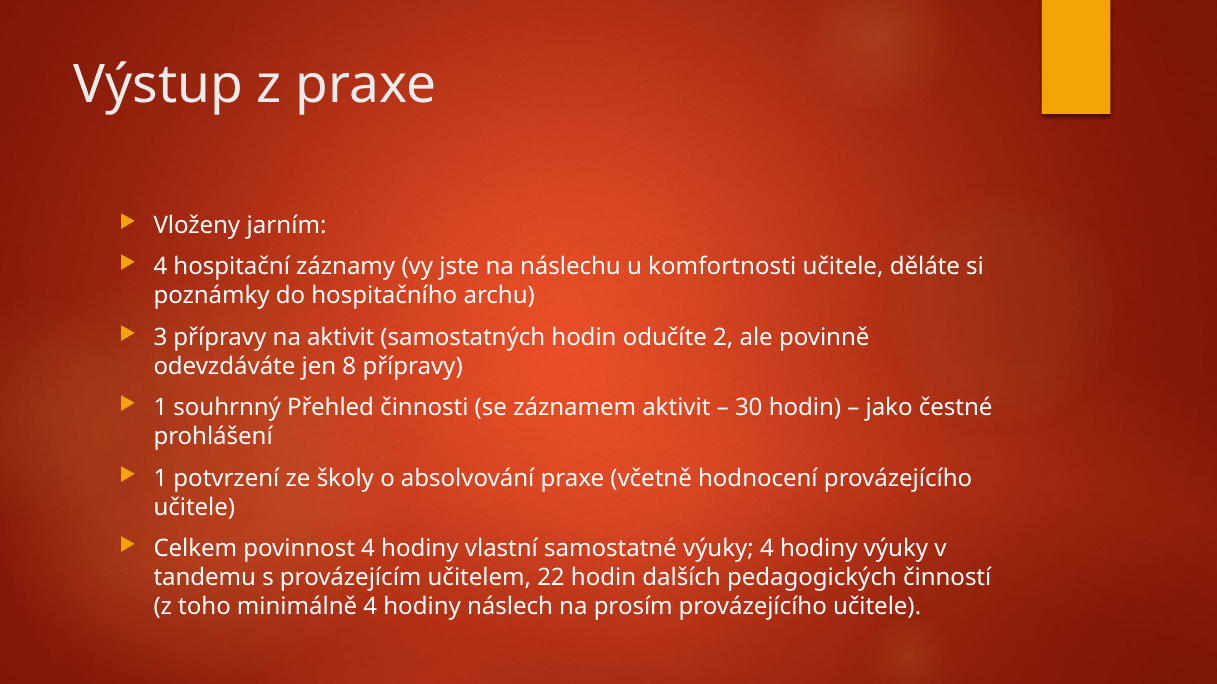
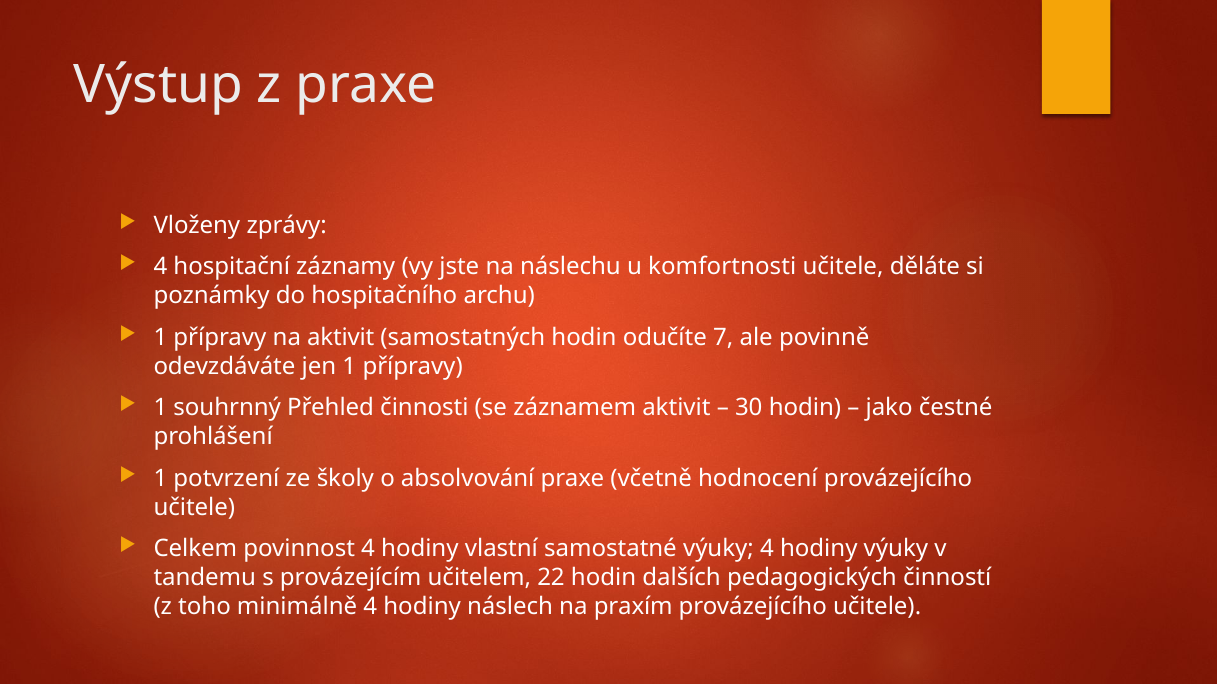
jarním: jarním -> zprávy (287, 226)
3: 3 -> 1 (160, 338)
2: 2 -> 7 (723, 338)
jen 8: 8 -> 1 (349, 367)
prosím: prosím -> praxím (633, 607)
